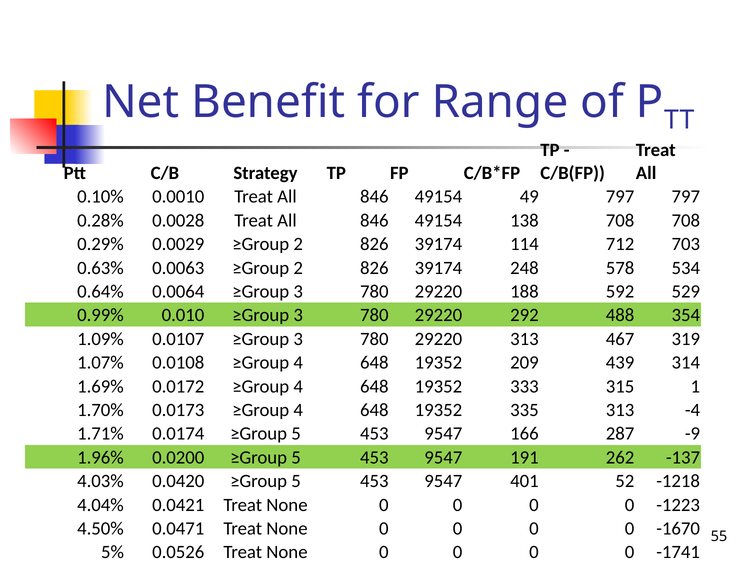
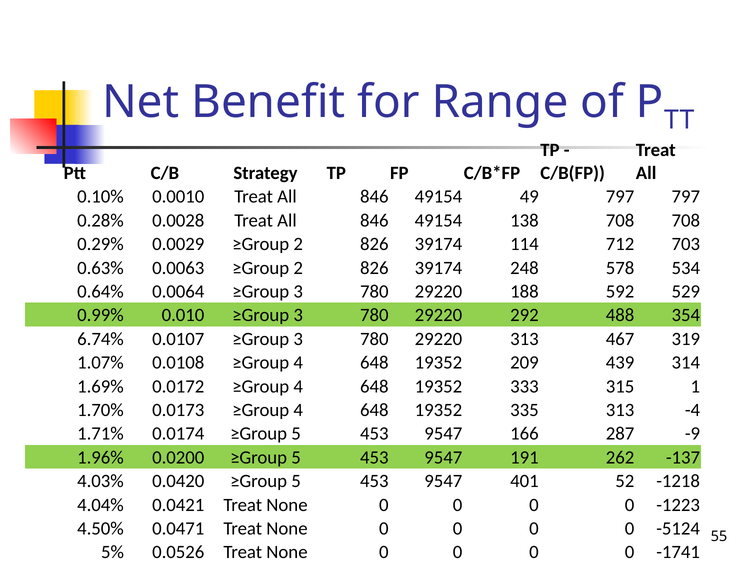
1.09%: 1.09% -> 6.74% (101, 339)
-1670: -1670 -> -5124 (678, 529)
